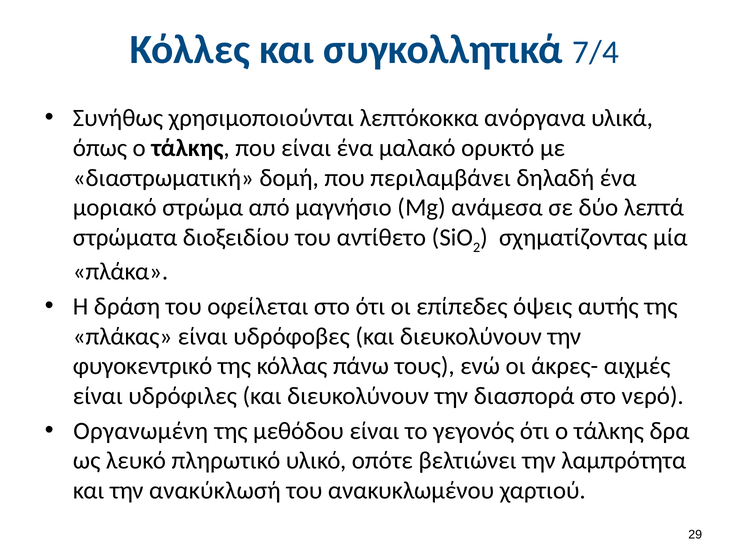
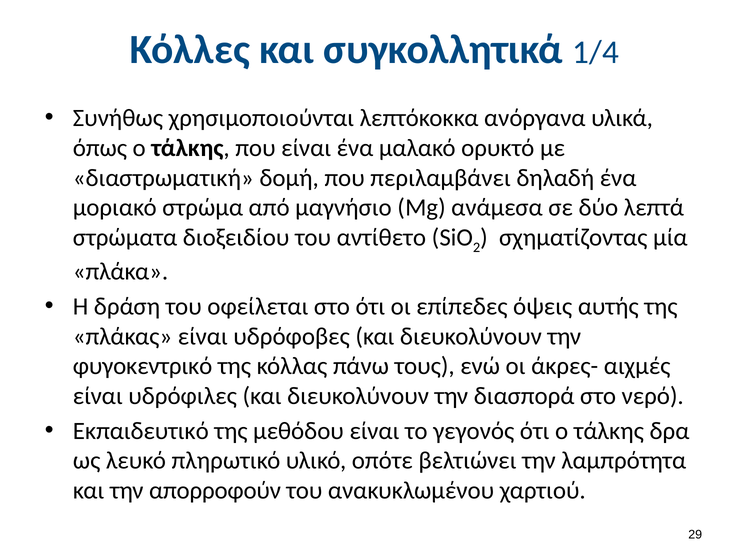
7/4: 7/4 -> 1/4 (596, 52)
Οργανωμένη: Οργανωμένη -> Εκπαιδευτικό (141, 431)
ανακύκλωσή: ανακύκλωσή -> απορροφούν (215, 491)
